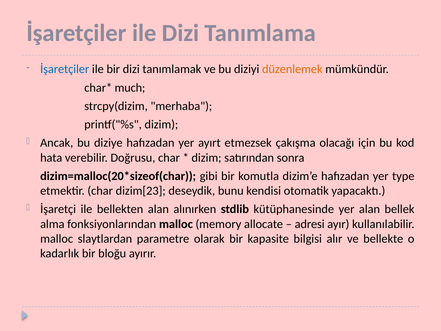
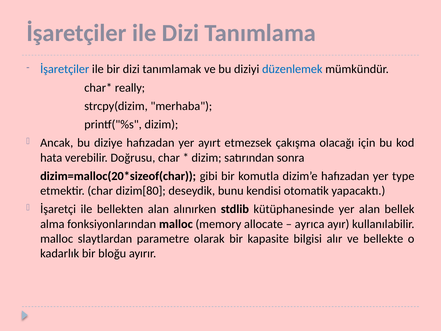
düzenlemek colour: orange -> blue (292, 69)
much: much -> really (130, 88)
dizim[23: dizim[23 -> dizim[80 (141, 191)
adresi: adresi -> ayrıca (310, 224)
